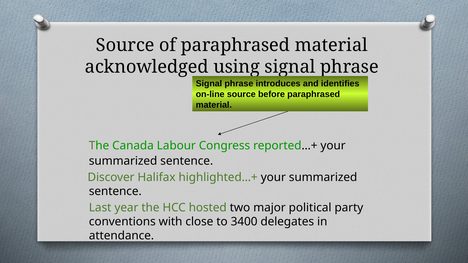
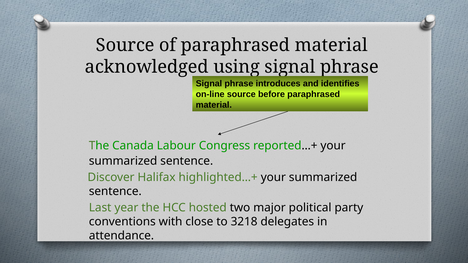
3400: 3400 -> 3218 (244, 222)
